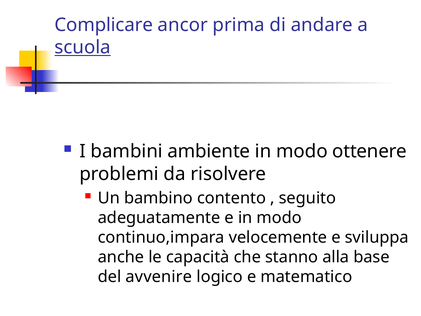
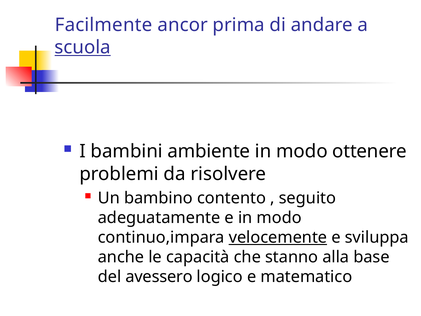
Complicare: Complicare -> Facilmente (104, 25)
velocemente underline: none -> present (278, 237)
avvenire: avvenire -> avessero (159, 277)
